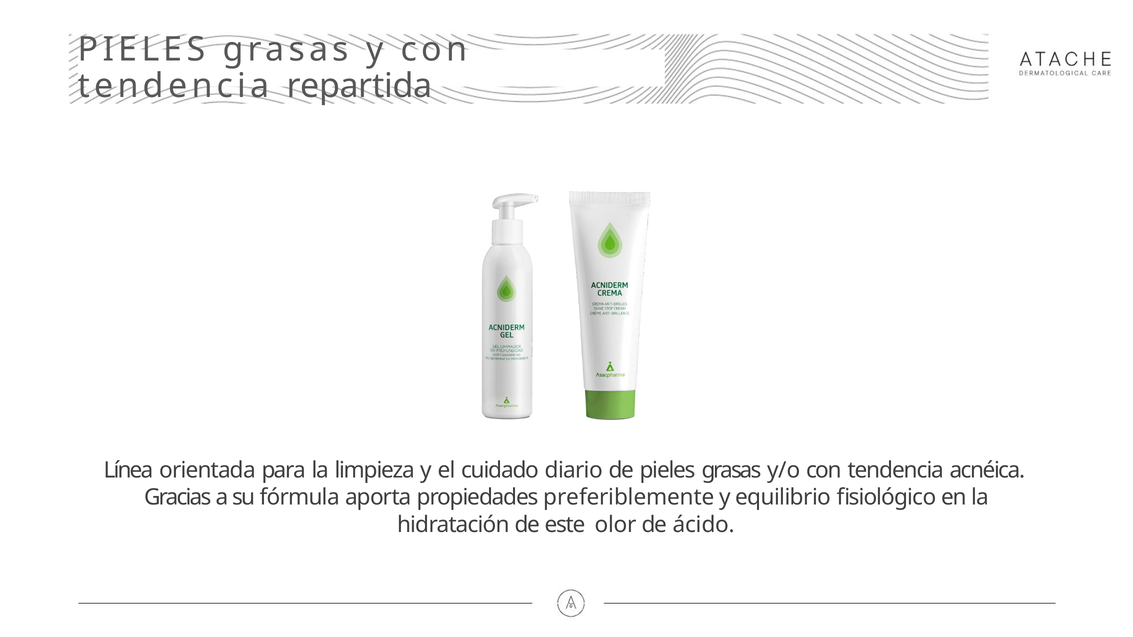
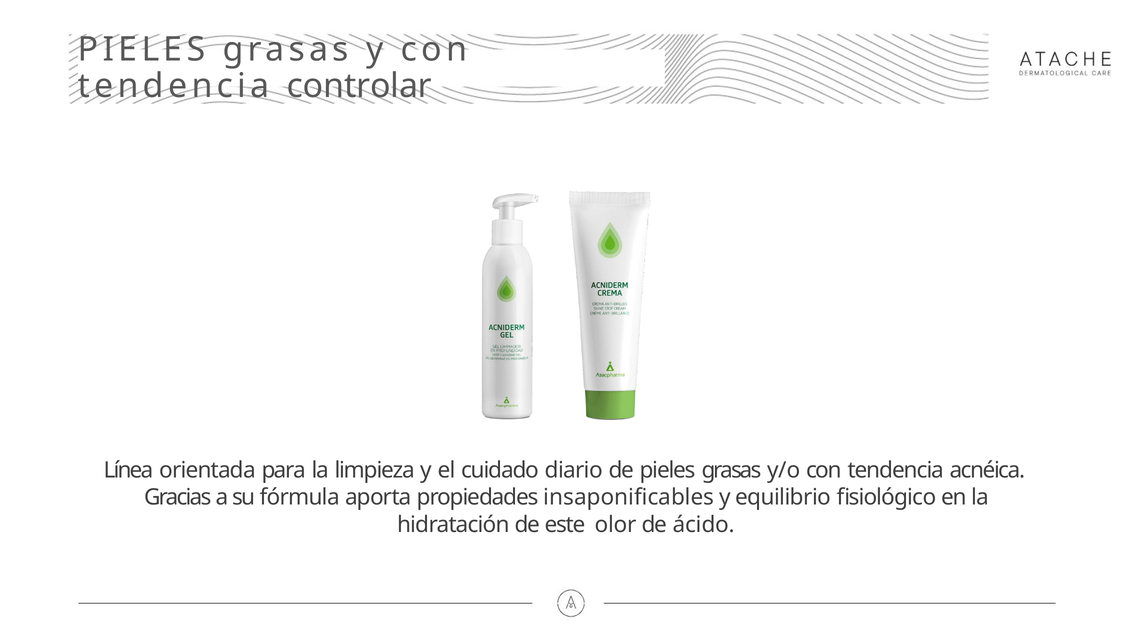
repartida: repartida -> controlar (359, 86)
preferiblemente: preferiblemente -> insaponificables (629, 498)
